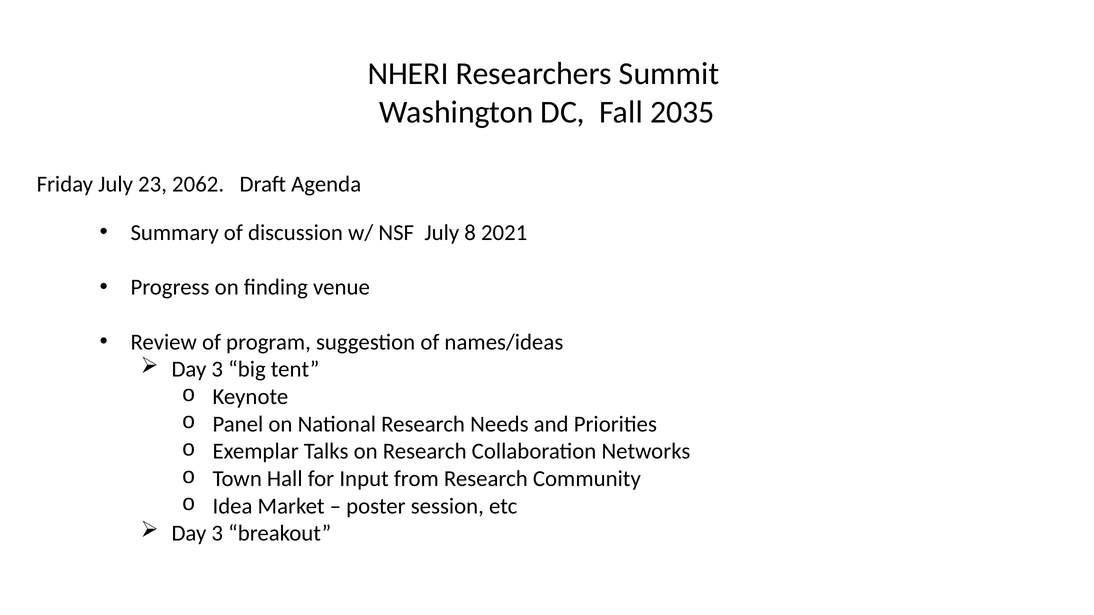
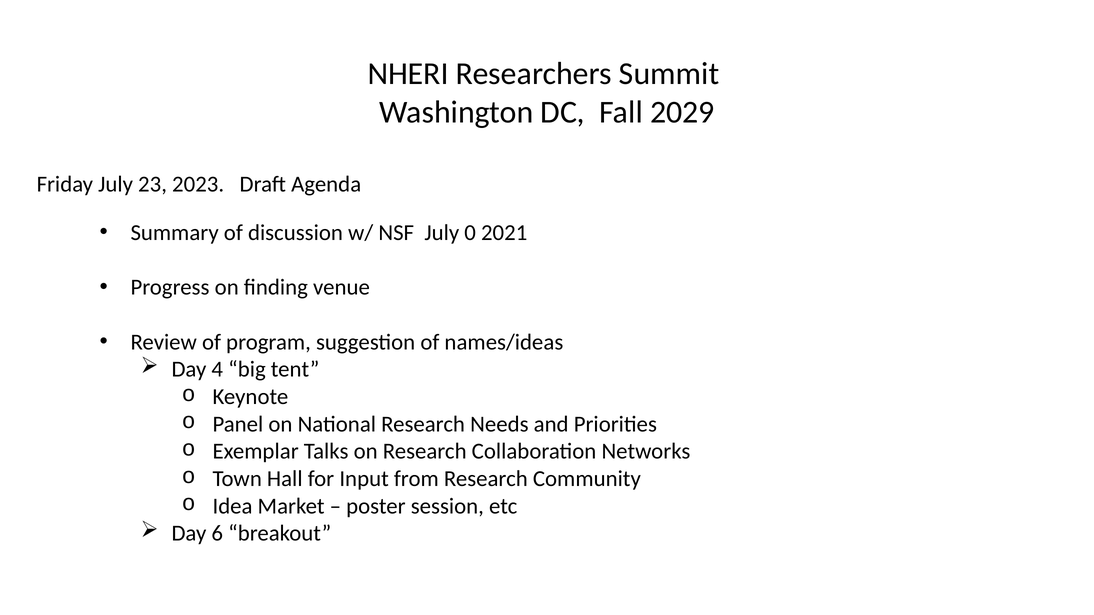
2035: 2035 -> 2029 (682, 112)
2062: 2062 -> 2023 (198, 184)
8: 8 -> 0 (470, 233)
3: 3 -> 4 (217, 370)
3: 3 -> 6 (217, 534)
